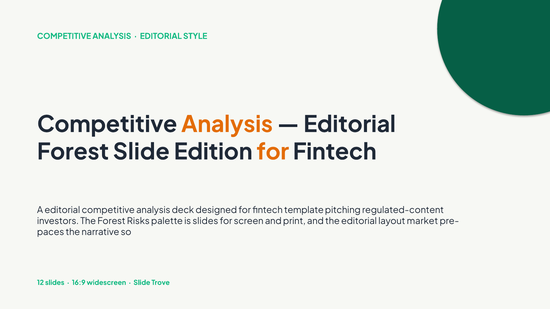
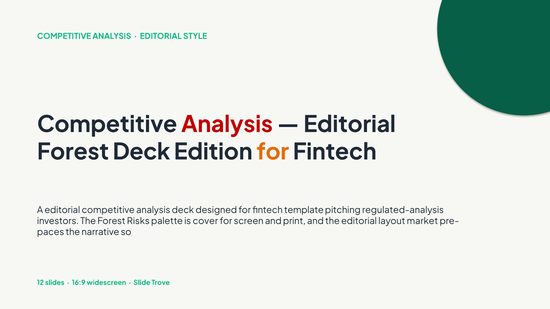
Analysis colour: orange -> red (227, 125)
Forest Slide: Slide -> Deck (141, 152)
regulated-content: regulated-content -> regulated-analysis (403, 210)
is slides: slides -> cover (205, 221)
